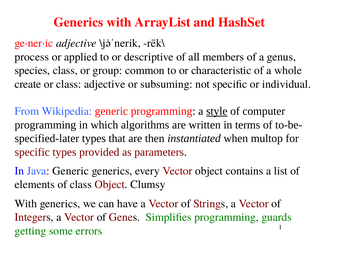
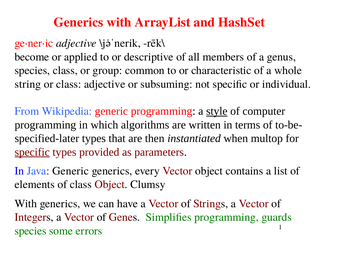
process: process -> become (32, 57)
create: create -> string (28, 84)
specific underline: none -> present (32, 152)
getting: getting -> species (30, 230)
